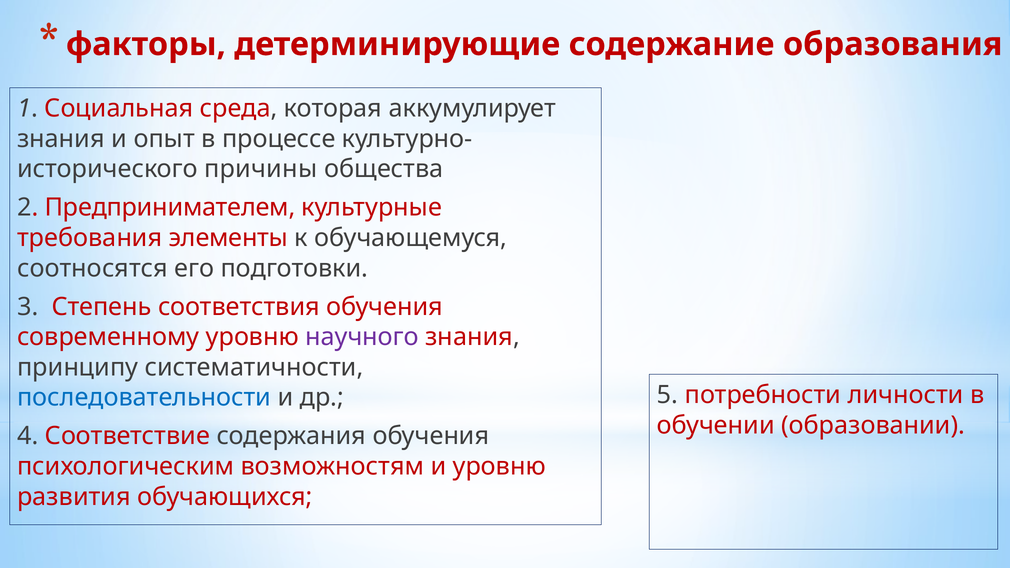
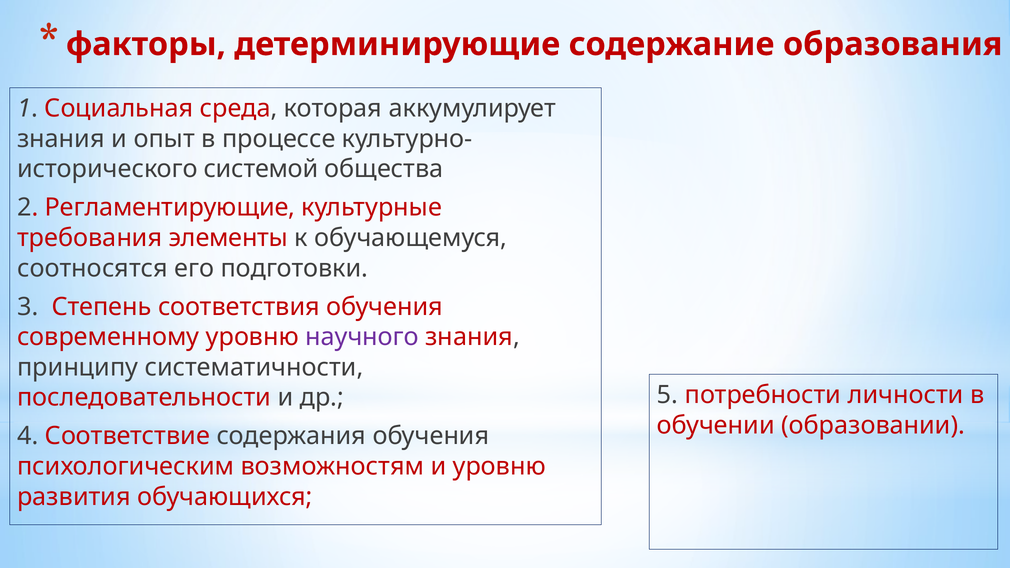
причины: причины -> системой (261, 169)
Предпринимателем: Предпринимателем -> Регламентирующие (170, 208)
последовательности colour: blue -> red (144, 398)
